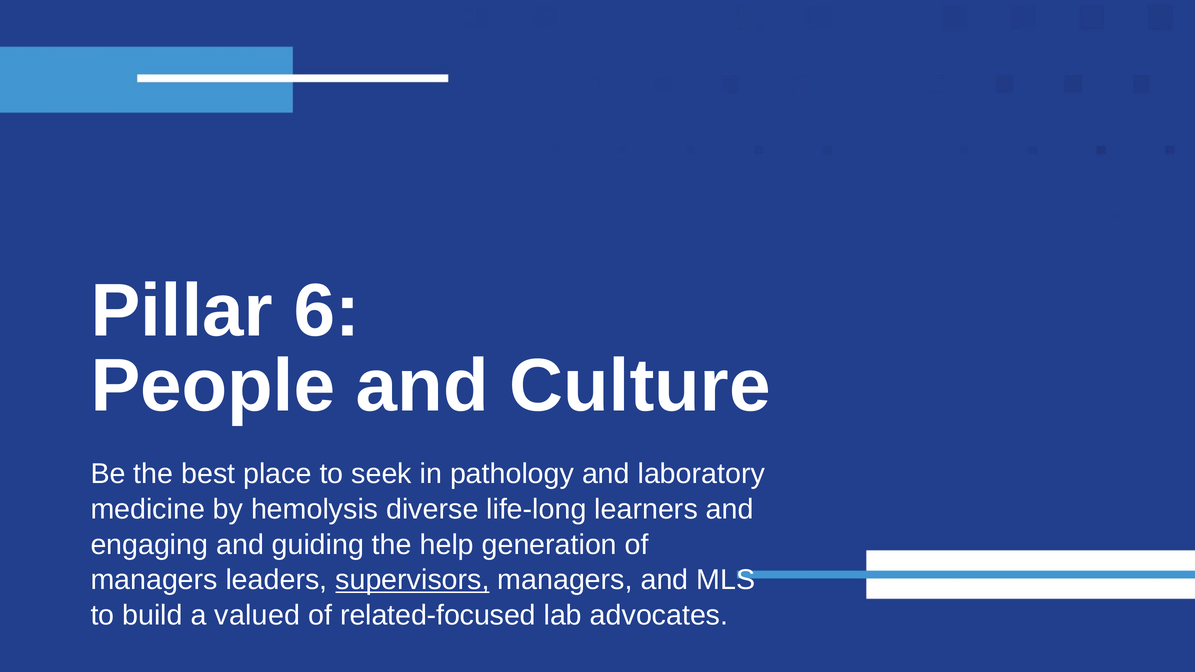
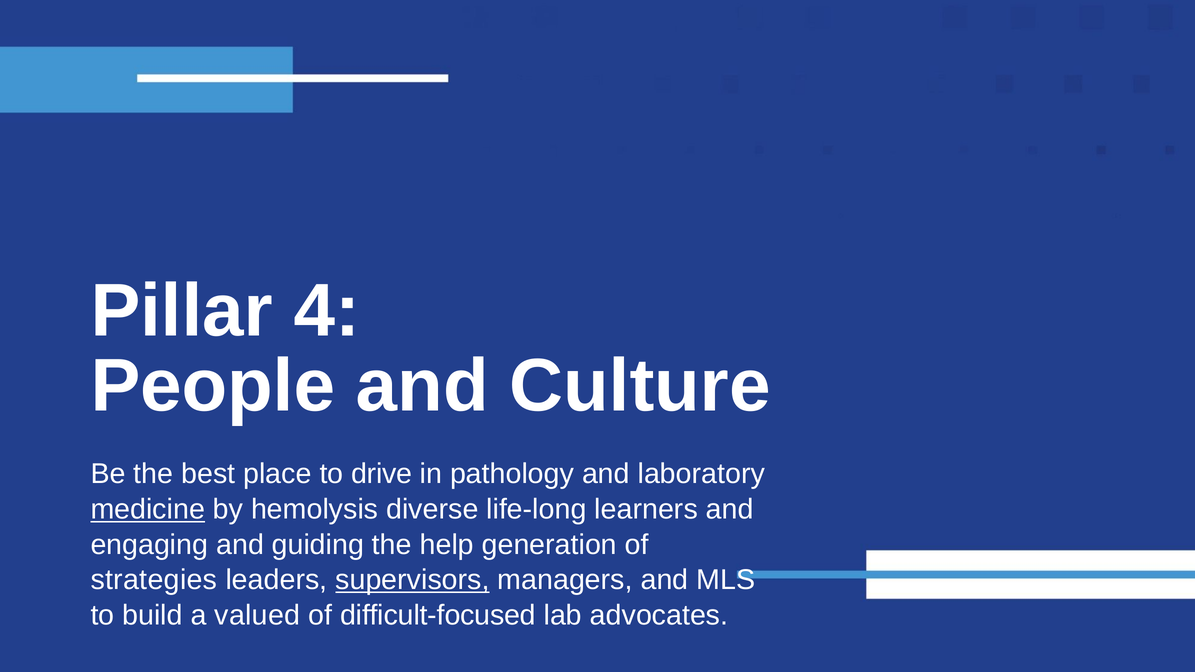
6: 6 -> 4 (327, 311)
seek: seek -> drive (382, 474)
medicine underline: none -> present (148, 509)
managers: managers -> strategies (154, 580)
related-focused: related-focused -> difficult-focused (438, 616)
